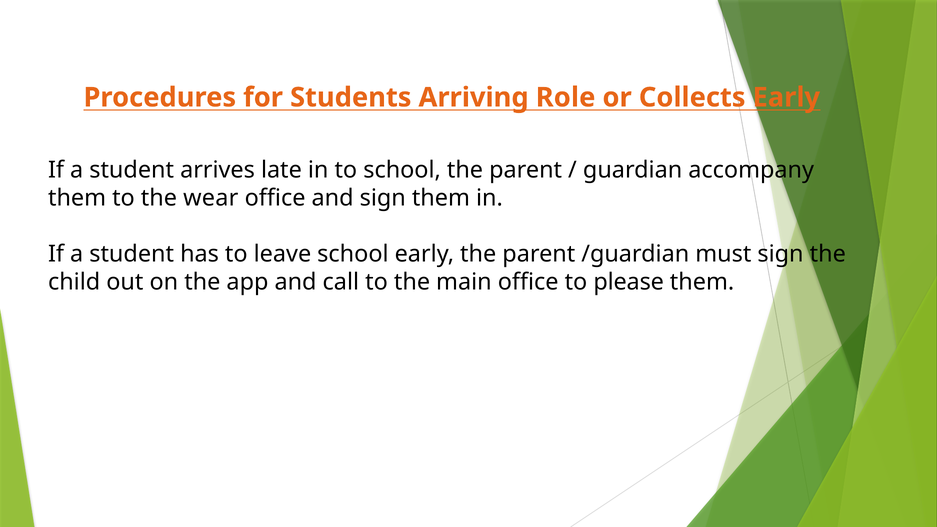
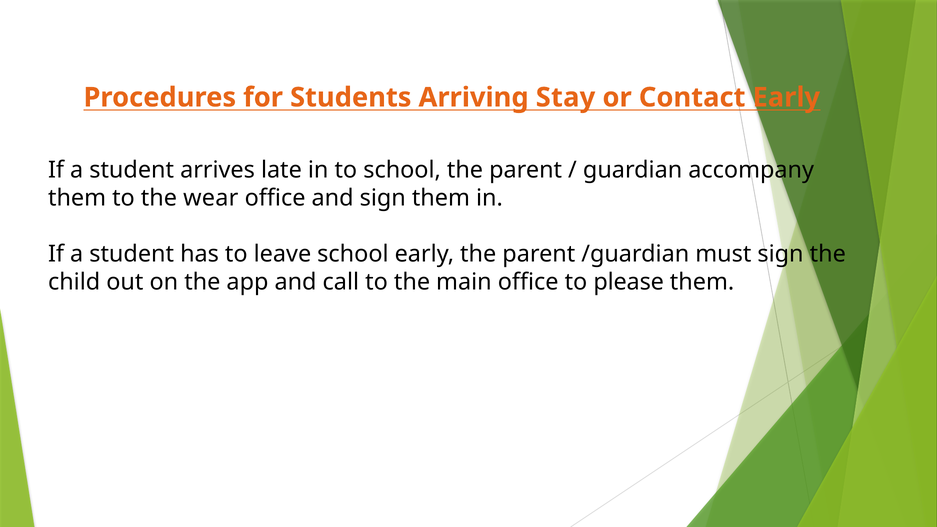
Role: Role -> Stay (565, 97)
Collects: Collects -> Contact (692, 97)
